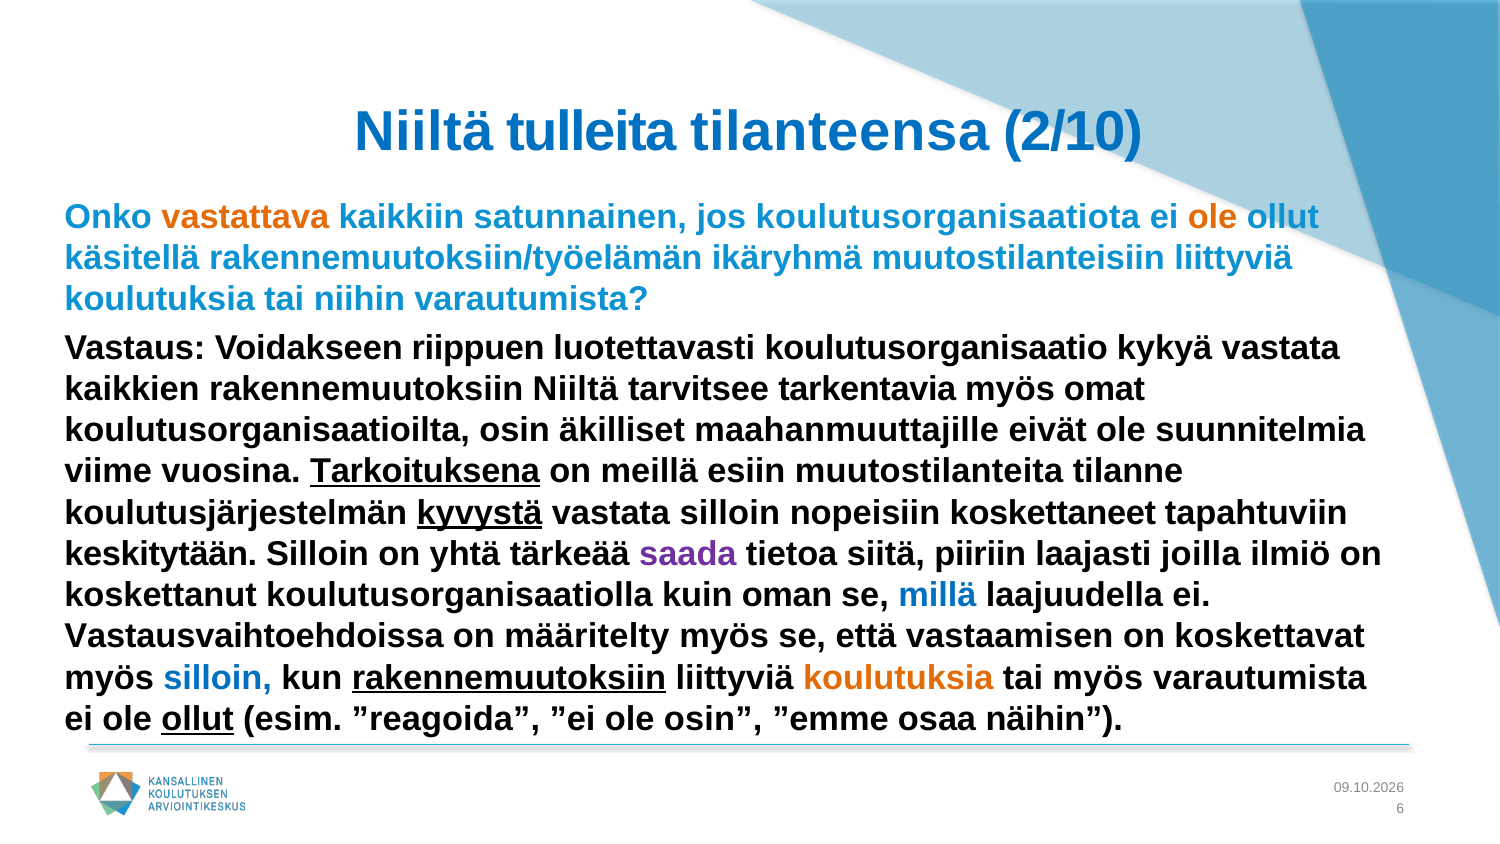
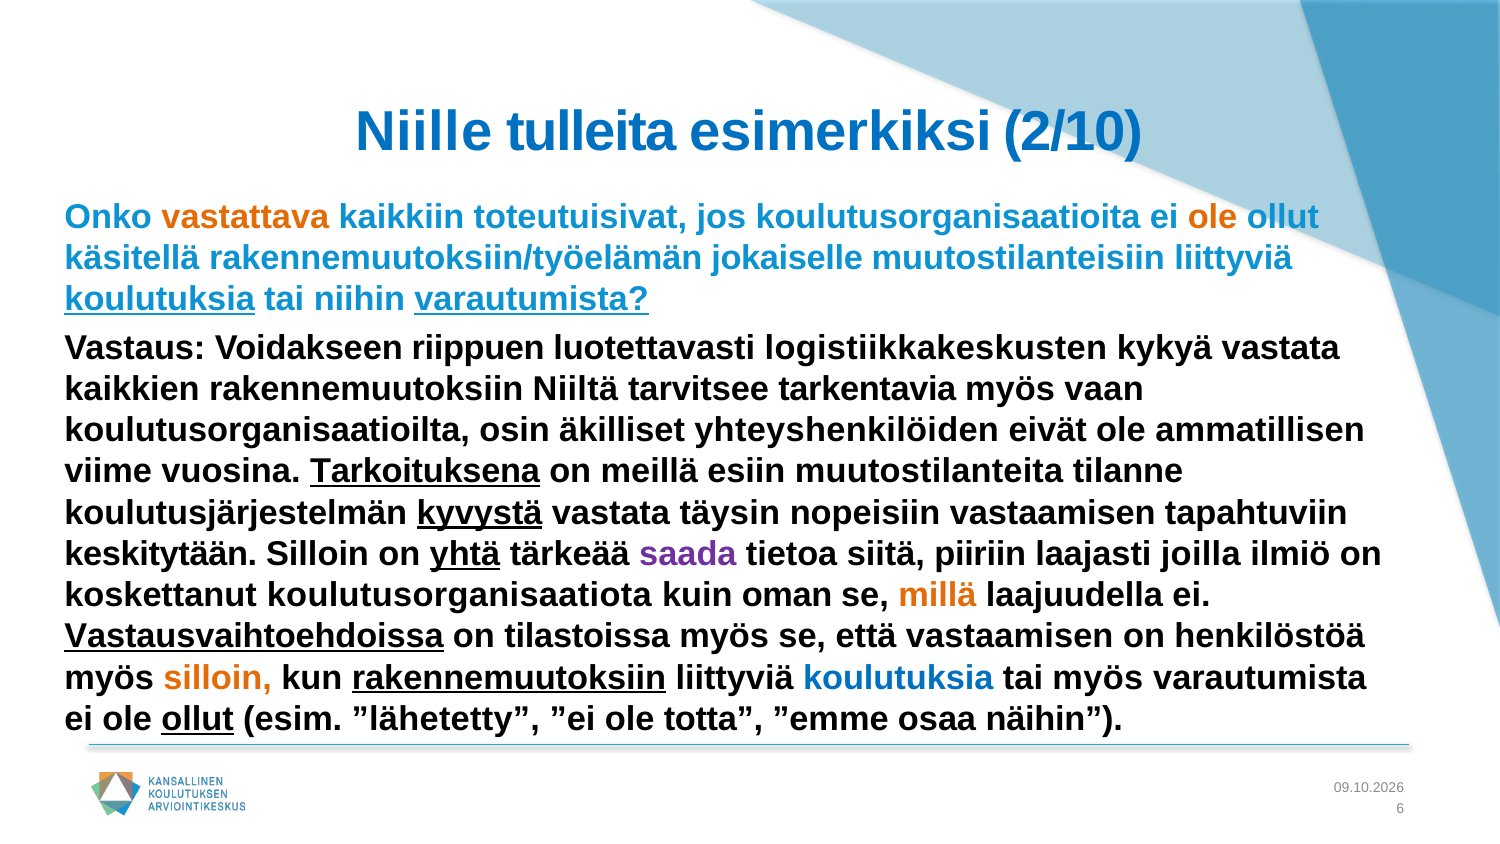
Niiltä: Niiltä -> Niille (424, 132)
tilanteensa: tilanteensa -> esimerkiksi (840, 132)
satunnainen: satunnainen -> toteutuisivat (580, 217)
koulutusorganisaatiota: koulutusorganisaatiota -> koulutusorganisaatioita (948, 217)
ikäryhmä: ikäryhmä -> jokaiselle (787, 258)
koulutuksia underline: none -> present (160, 299)
varautumista underline: none -> present (532, 299)
koulutusorganisaatio: koulutusorganisaatio -> logistiikkakeskusten (936, 348)
omat: omat -> vaan (1104, 389)
maahanmuuttajille: maahanmuuttajille -> yhteyshenkilöiden (847, 430)
suunnitelmia: suunnitelmia -> ammatillisen (1260, 430)
vastata silloin: silloin -> täysin (730, 513)
nopeisiin koskettaneet: koskettaneet -> vastaamisen (1053, 513)
yhtä underline: none -> present (465, 554)
koulutusorganisaatiolla: koulutusorganisaatiolla -> koulutusorganisaatiota (459, 595)
millä colour: blue -> orange (937, 595)
Vastausvaihtoehdoissa underline: none -> present (254, 636)
määritelty: määritelty -> tilastoissa (587, 636)
koskettavat: koskettavat -> henkilöstöä (1270, 636)
silloin colour: blue -> orange (218, 677)
koulutuksia colour: orange -> blue (898, 677)
”reagoida: ”reagoida -> ”lähetetty (446, 719)
ole osin: osin -> totta (713, 719)
